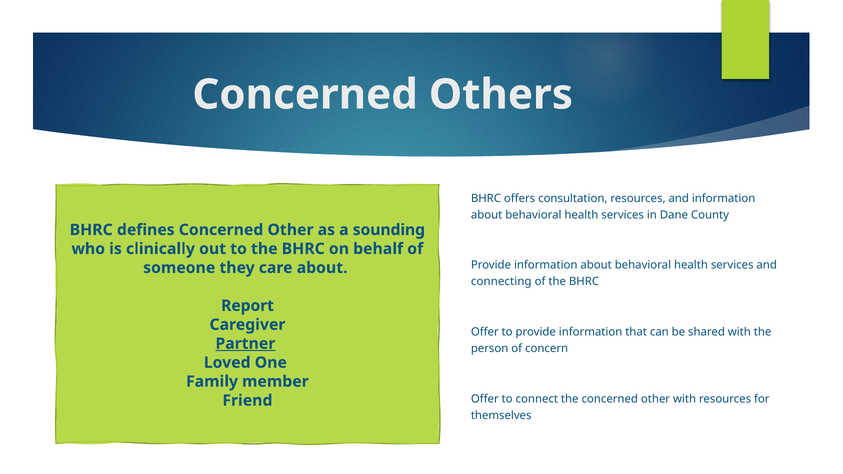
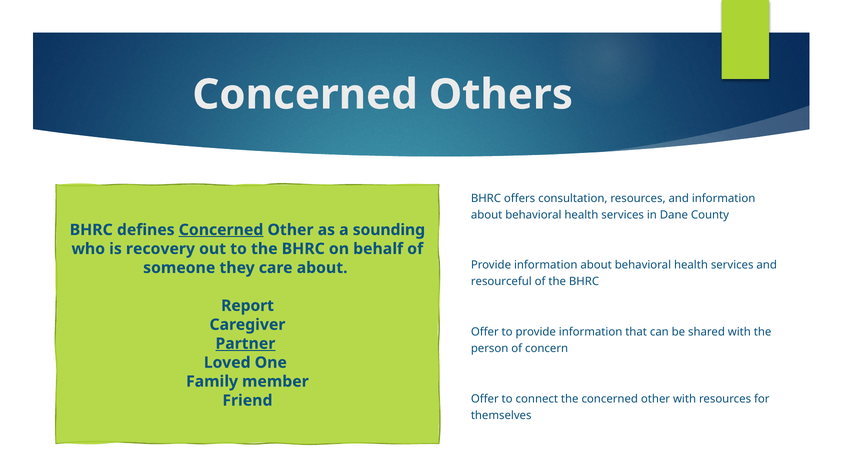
Concerned underline: none -> present (221, 230)
clinically: clinically -> recovery (160, 249)
connecting: connecting -> resourceful (501, 282)
